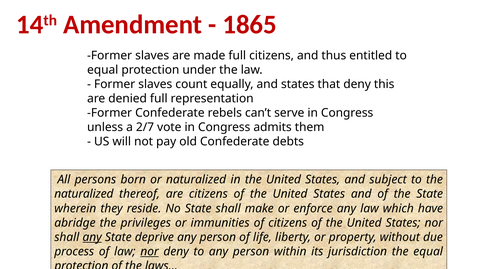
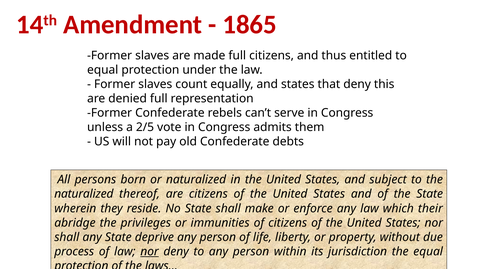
2/7: 2/7 -> 2/5 (145, 127)
have: have -> their (430, 208)
any underline: present -> none (92, 236)
